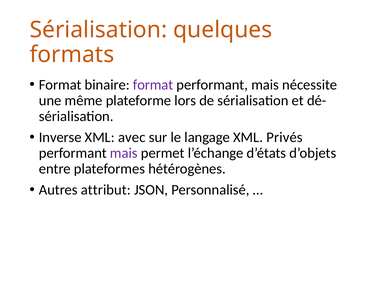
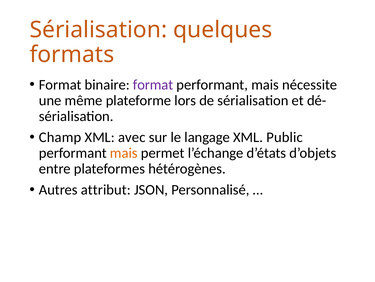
Inverse: Inverse -> Champ (60, 137)
Privés: Privés -> Public (285, 137)
mais colour: purple -> orange (124, 153)
